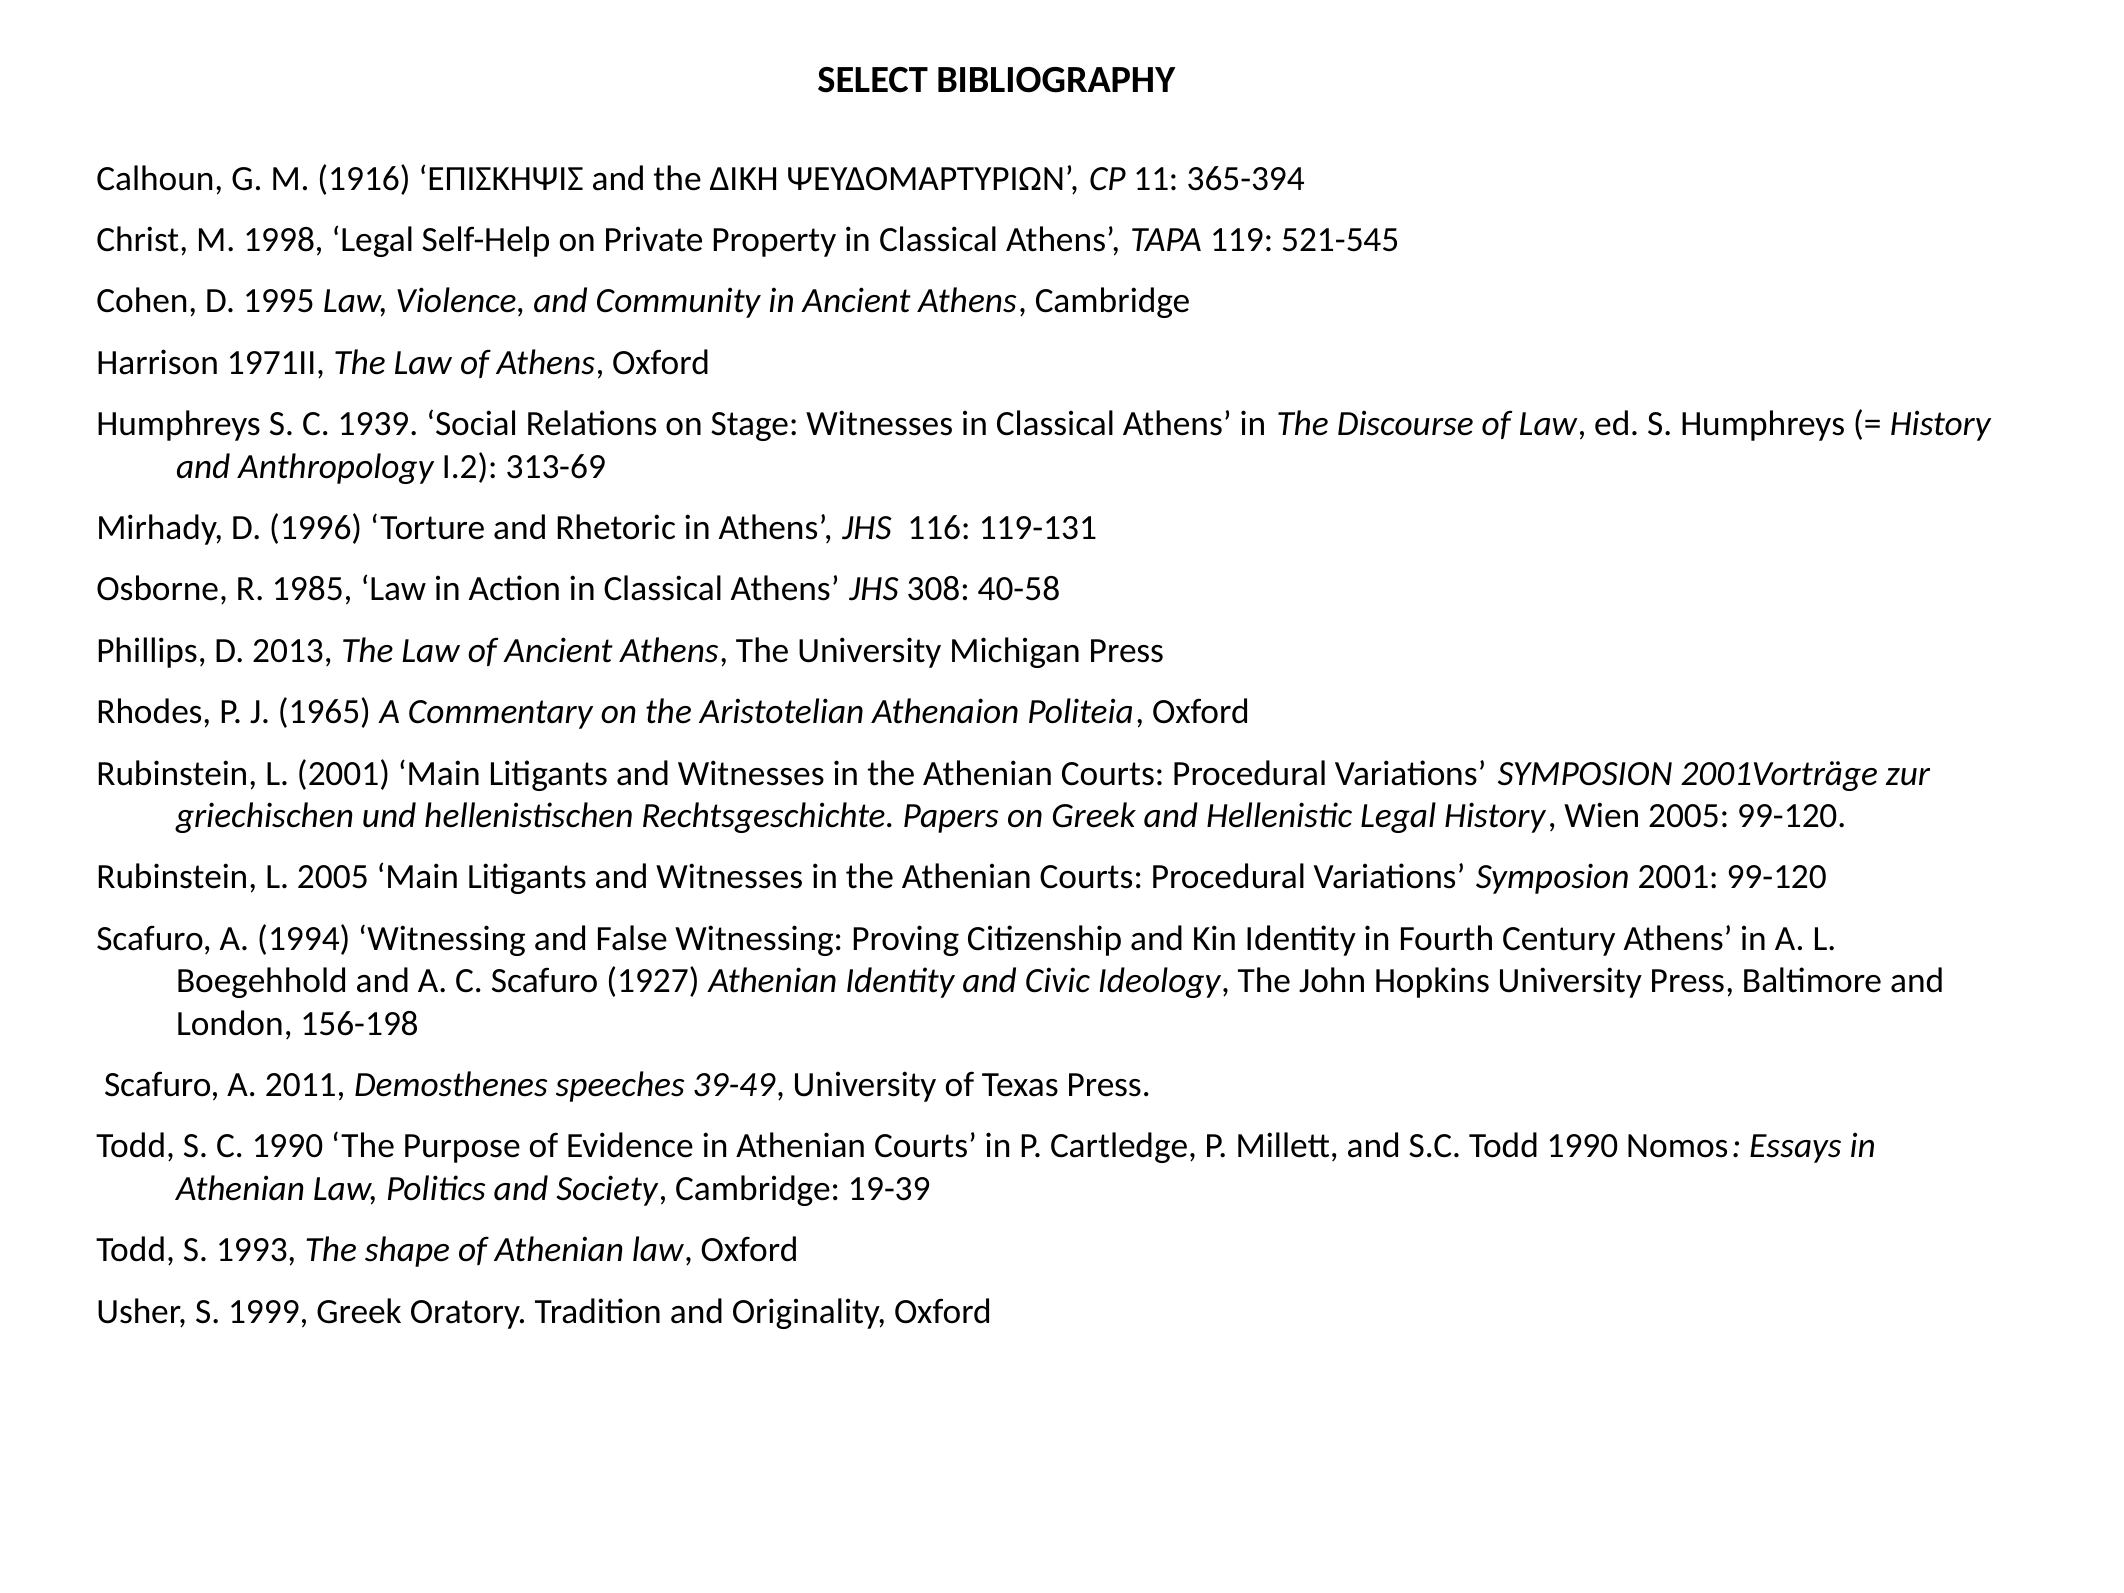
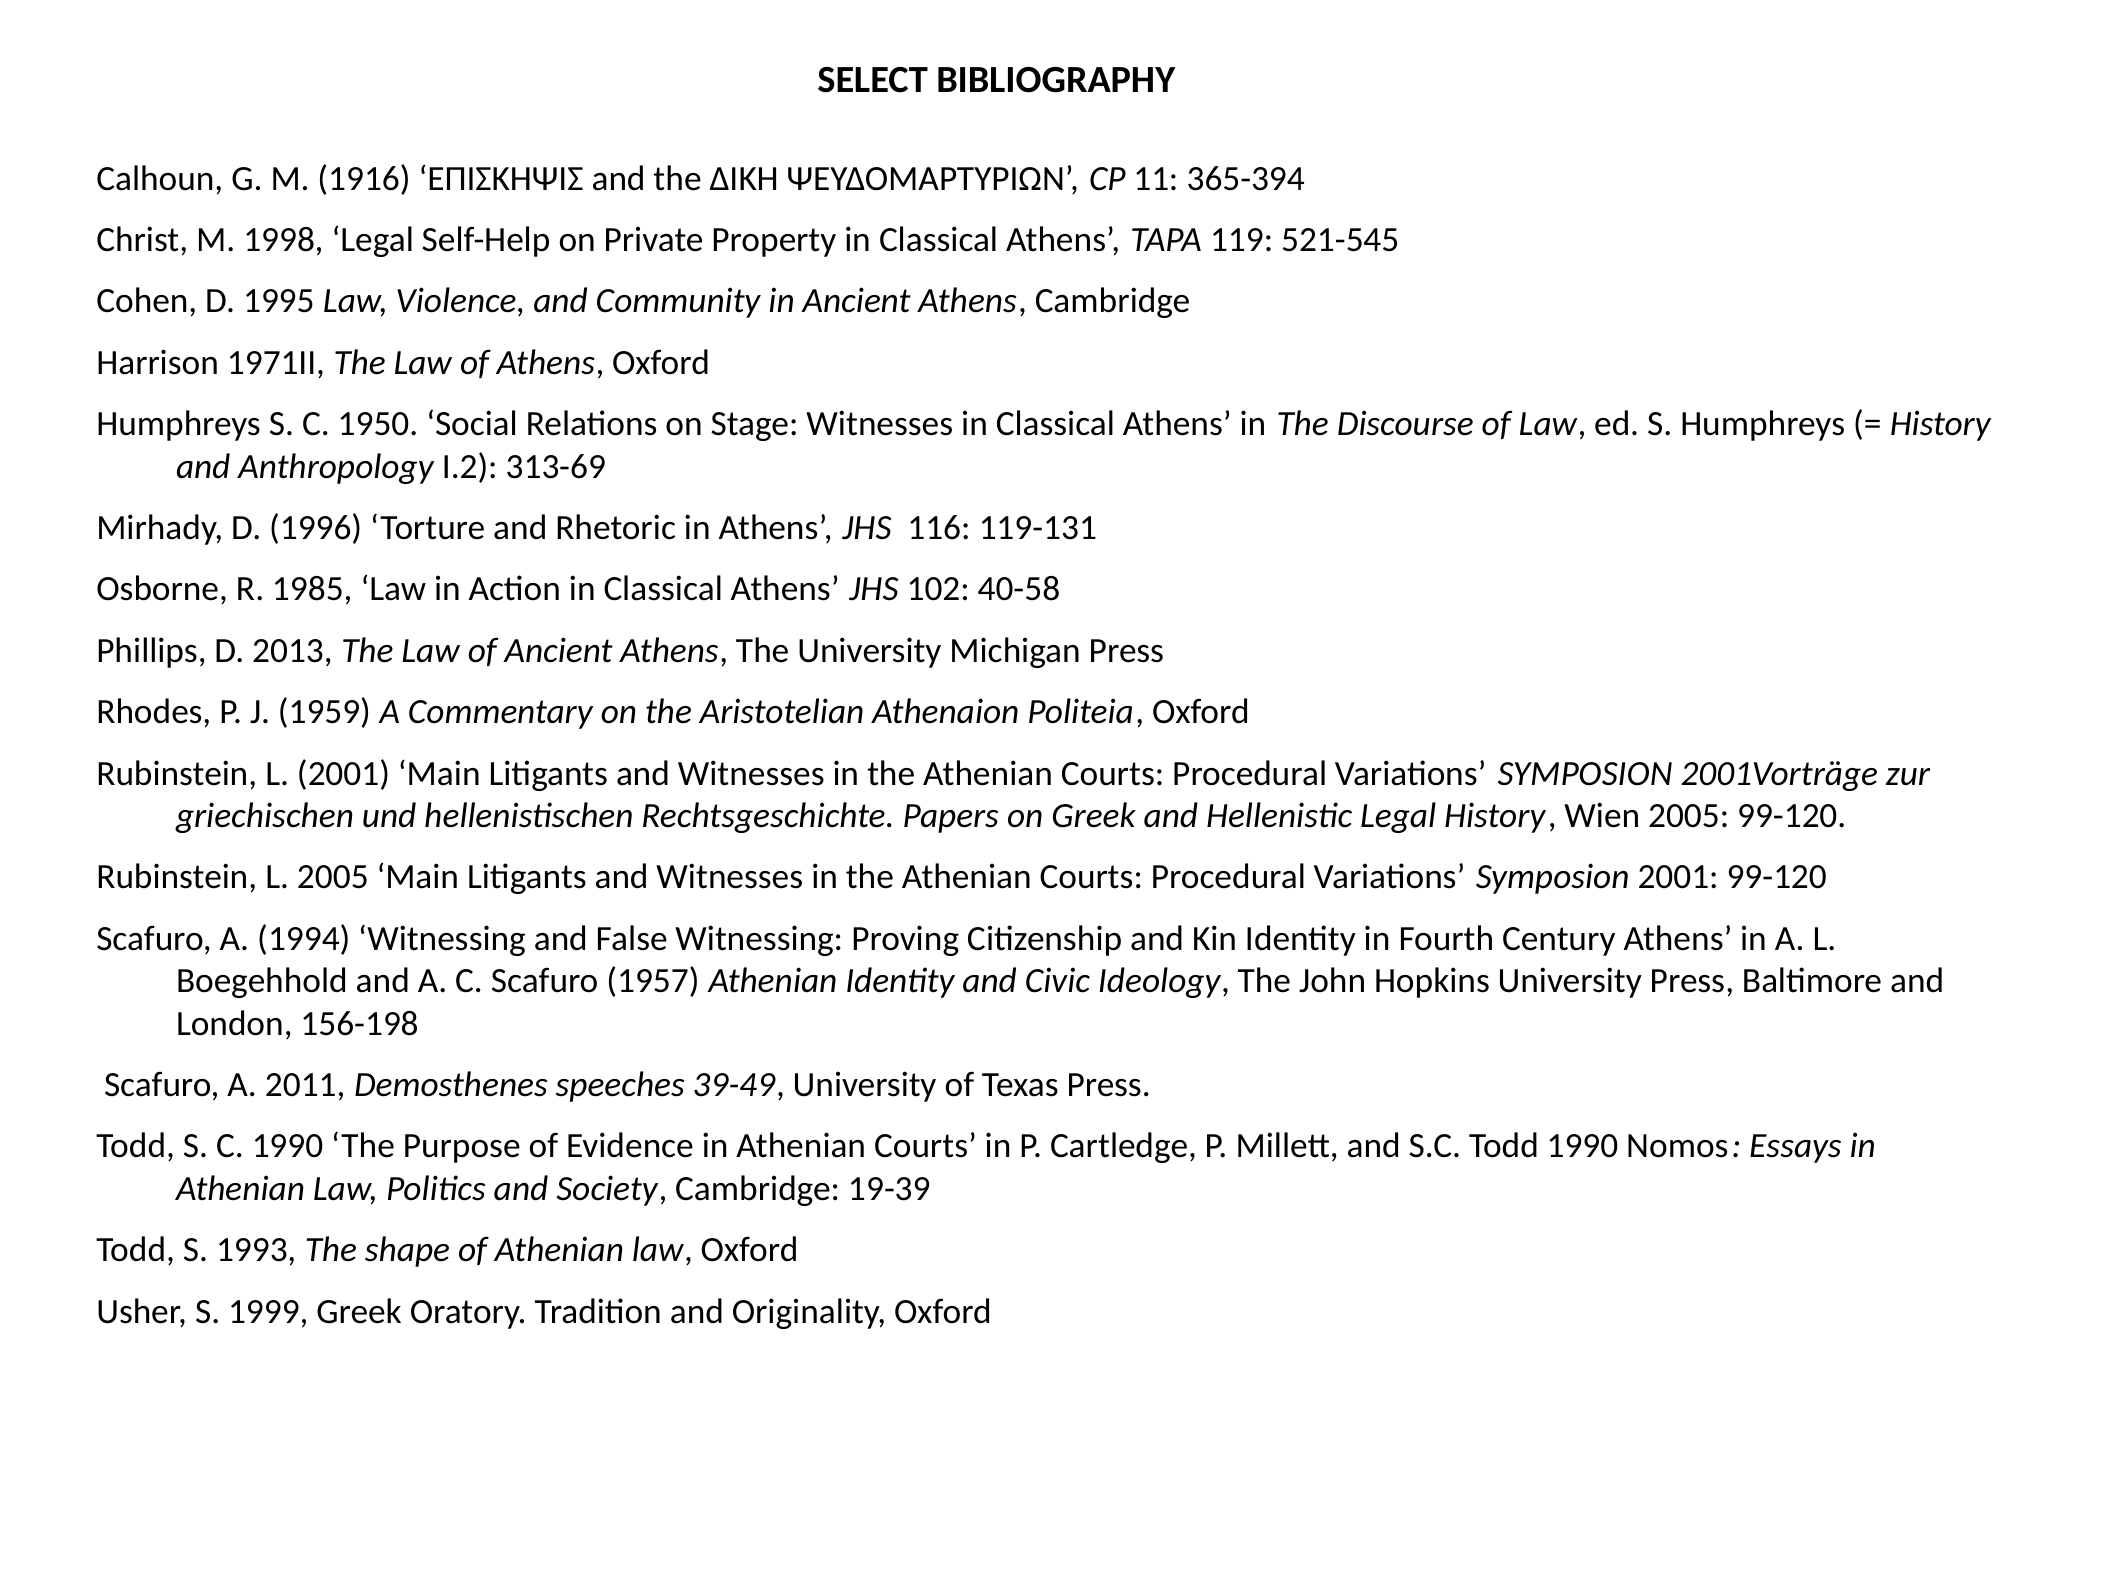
1939: 1939 -> 1950 (378, 424)
308: 308 -> 102 (938, 589)
1965: 1965 -> 1959 (324, 712)
1927: 1927 -> 1957 (653, 981)
